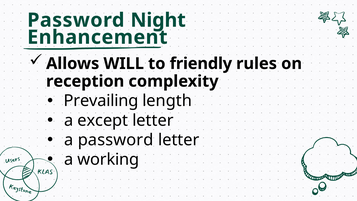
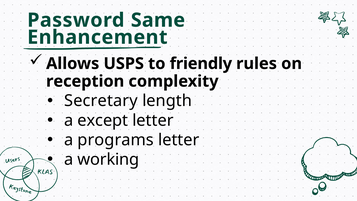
Night: Night -> Same (158, 20)
WILL: WILL -> USPS (124, 64)
Prevailing: Prevailing -> Secretary (101, 101)
a password: password -> programs (116, 140)
